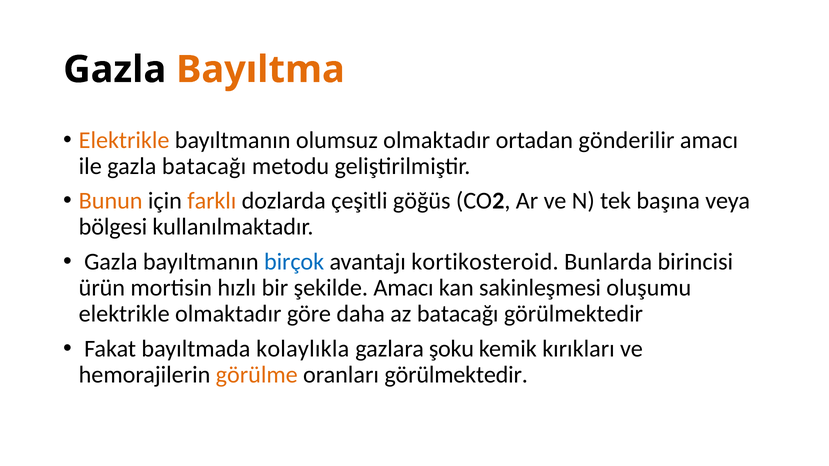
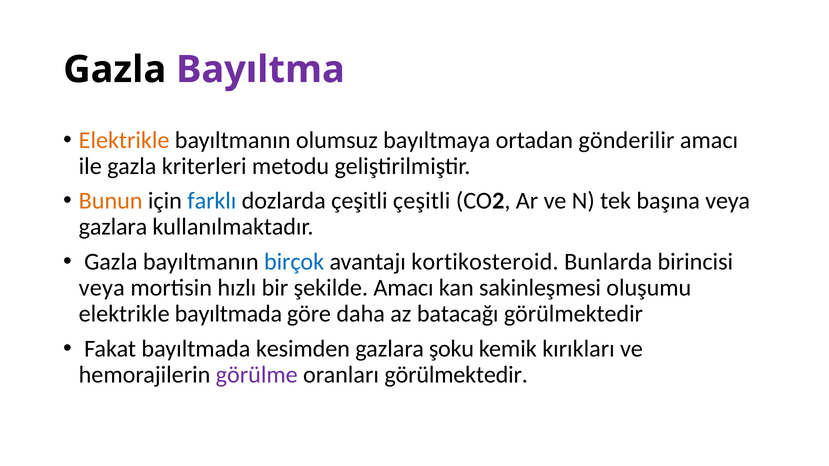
Bayıltma colour: orange -> purple (260, 70)
olumsuz olmaktadır: olmaktadır -> bayıltmaya (437, 140)
gazla batacağı: batacağı -> kriterleri (204, 166)
farklı colour: orange -> blue (212, 201)
çeşitli göğüs: göğüs -> çeşitli (422, 201)
bölgesi: bölgesi -> gazlara (113, 227)
ürün: ürün -> veya (102, 288)
elektrikle olmaktadır: olmaktadır -> bayıltmada (228, 314)
kolaylıkla: kolaylıkla -> kesimden (303, 349)
görülme colour: orange -> purple (257, 375)
